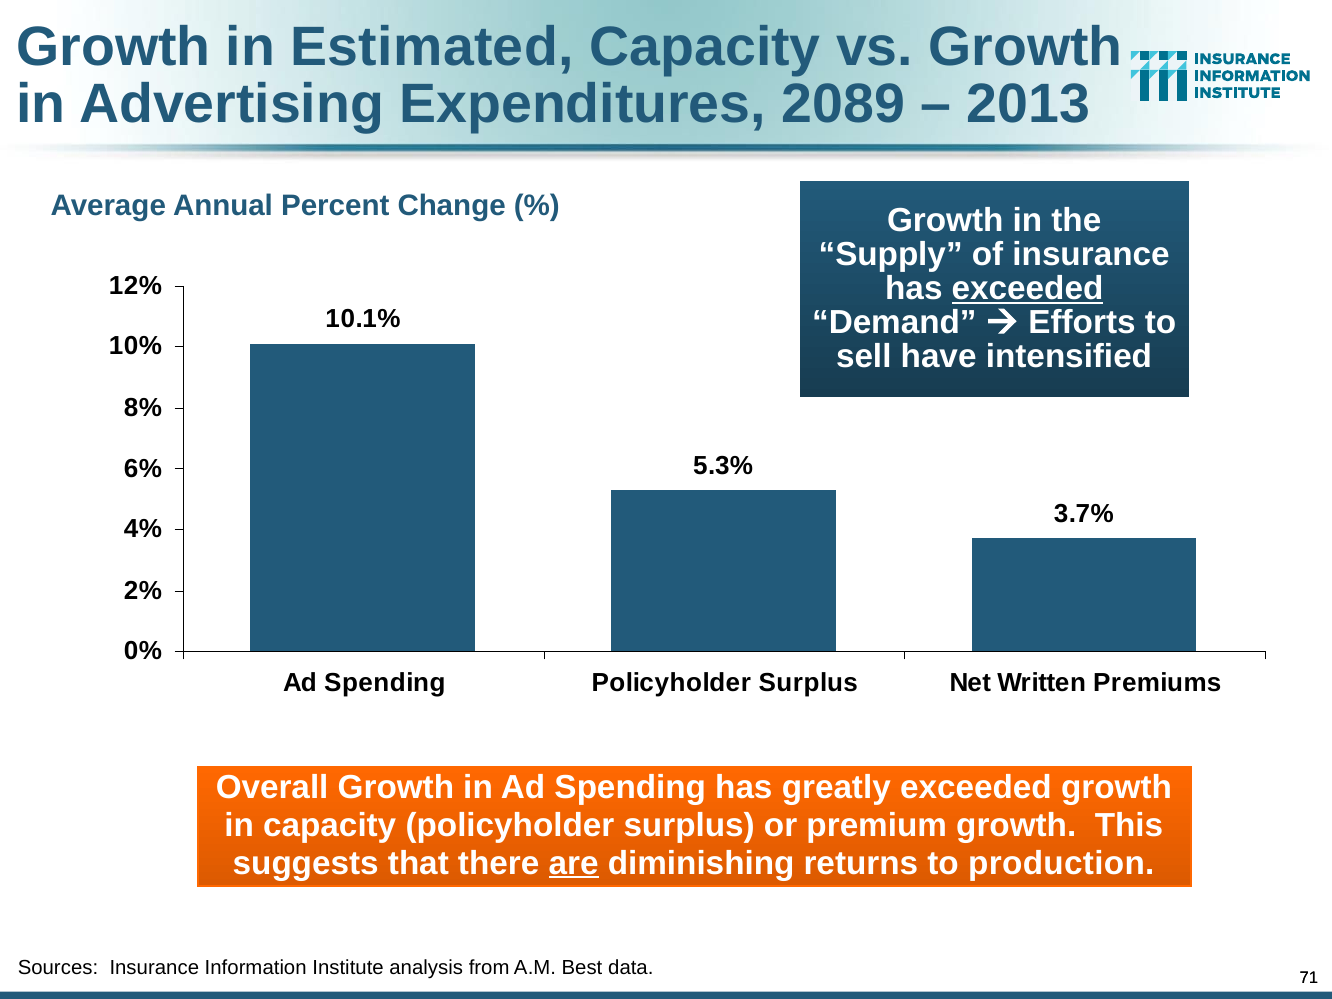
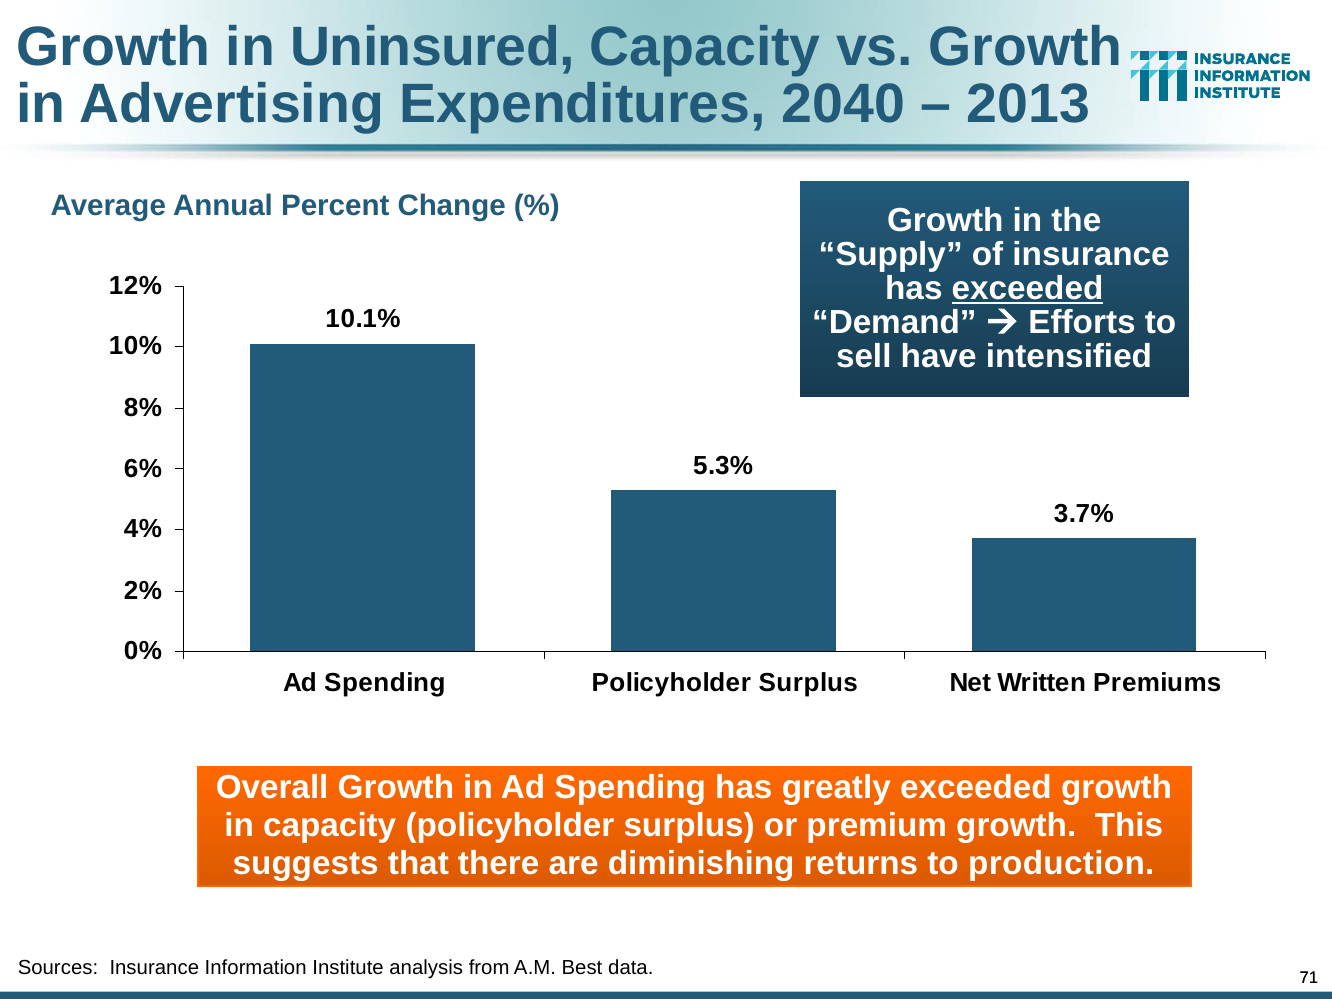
Estimated: Estimated -> Uninsured (433, 48)
2089: 2089 -> 2040 (843, 104)
are underline: present -> none (574, 863)
